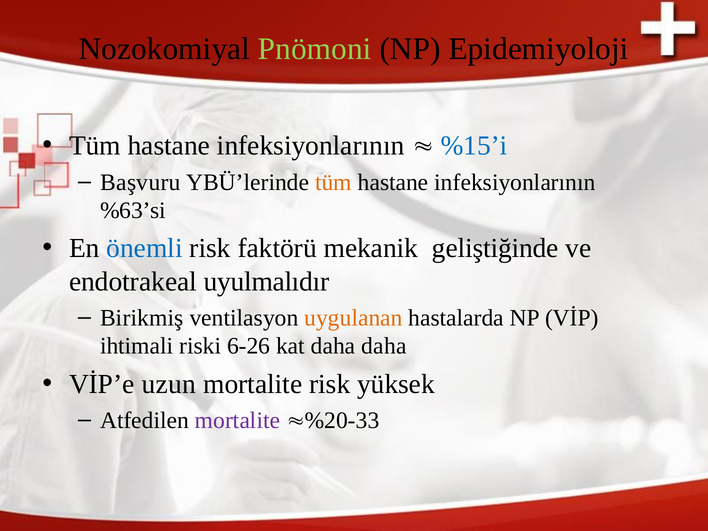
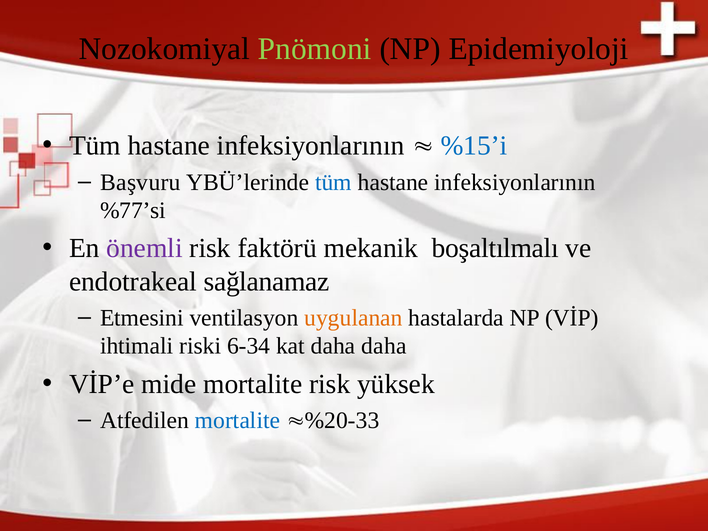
tüm colour: orange -> blue (333, 182)
%63’si: %63’si -> %77’si (133, 211)
önemli colour: blue -> purple (145, 248)
geliştiğinde: geliştiğinde -> boşaltılmalı (495, 248)
uyulmalıdır: uyulmalıdır -> sağlanamaz (267, 281)
Birikmiş: Birikmiş -> Etmesini (142, 318)
6-26: 6-26 -> 6-34 (249, 346)
uzun: uzun -> mide (169, 384)
mortalite colour: purple -> blue (237, 420)
